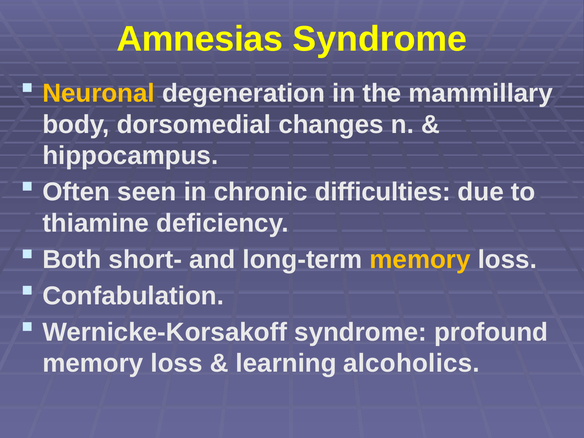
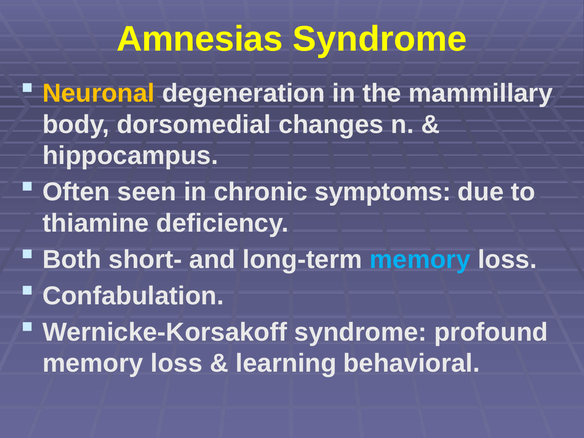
difficulties: difficulties -> symptoms (383, 192)
memory colour: yellow -> light blue (420, 259)
alcoholics: alcoholics -> behavioral (412, 363)
